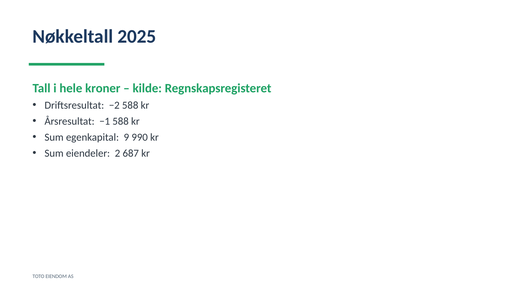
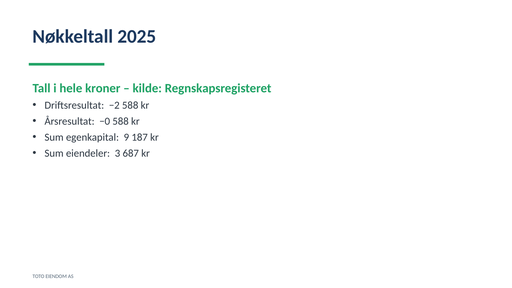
−1: −1 -> −0 (105, 121)
990: 990 -> 187 (140, 137)
2: 2 -> 3 (117, 153)
